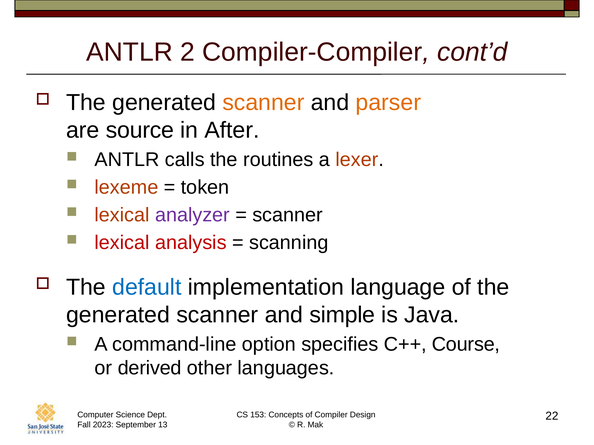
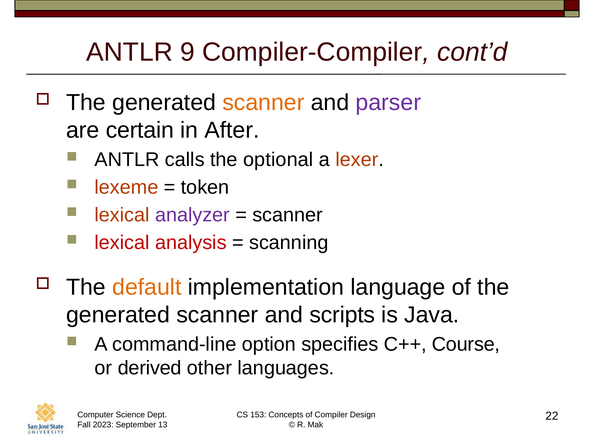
2: 2 -> 9 (187, 52)
parser colour: orange -> purple (388, 103)
source: source -> certain (140, 130)
routines: routines -> optional (278, 160)
default colour: blue -> orange (147, 287)
simple: simple -> scripts (342, 315)
